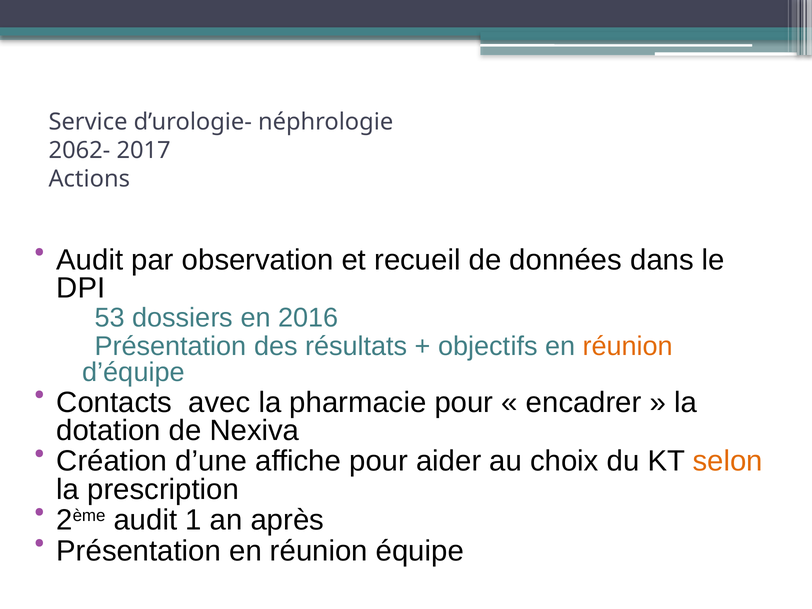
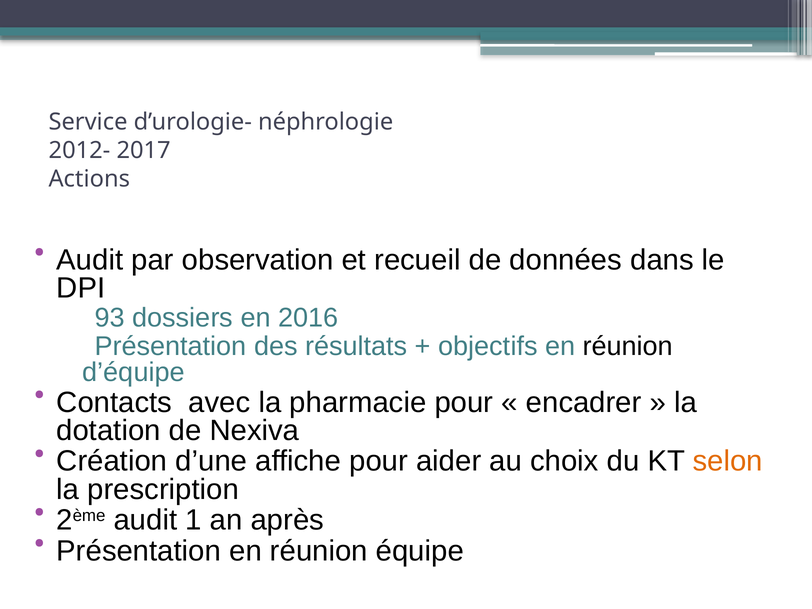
2062-: 2062- -> 2012- (79, 150)
53: 53 -> 93 (110, 318)
réunion colour: orange -> black (628, 346)
